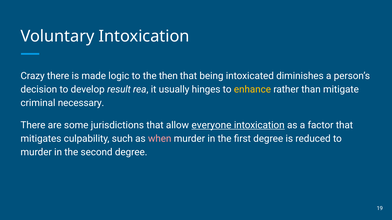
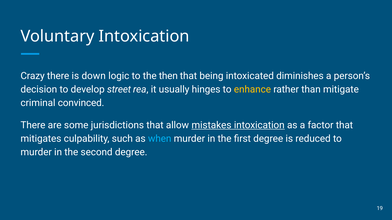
made: made -> down (94, 76)
result: result -> street (119, 90)
necessary: necessary -> convinced (81, 103)
everyone: everyone -> mistakes (211, 125)
when colour: pink -> light blue (160, 139)
